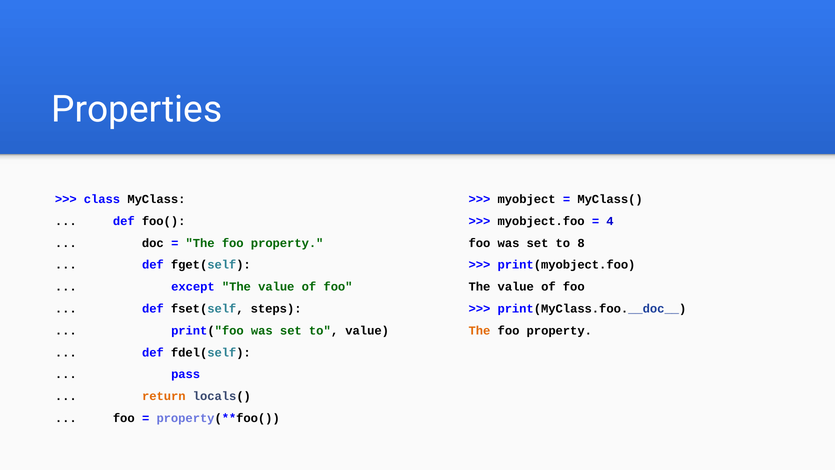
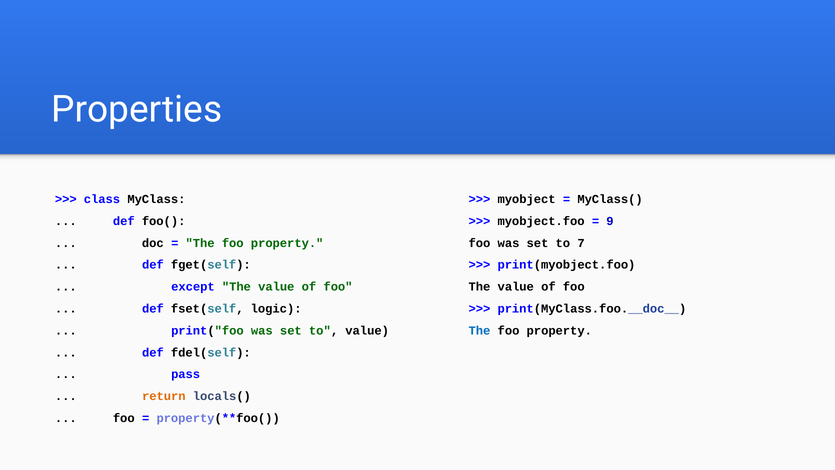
4: 4 -> 9 (610, 221)
8: 8 -> 7 (581, 243)
steps: steps -> logic (276, 309)
The colour: orange -> blue (480, 330)
